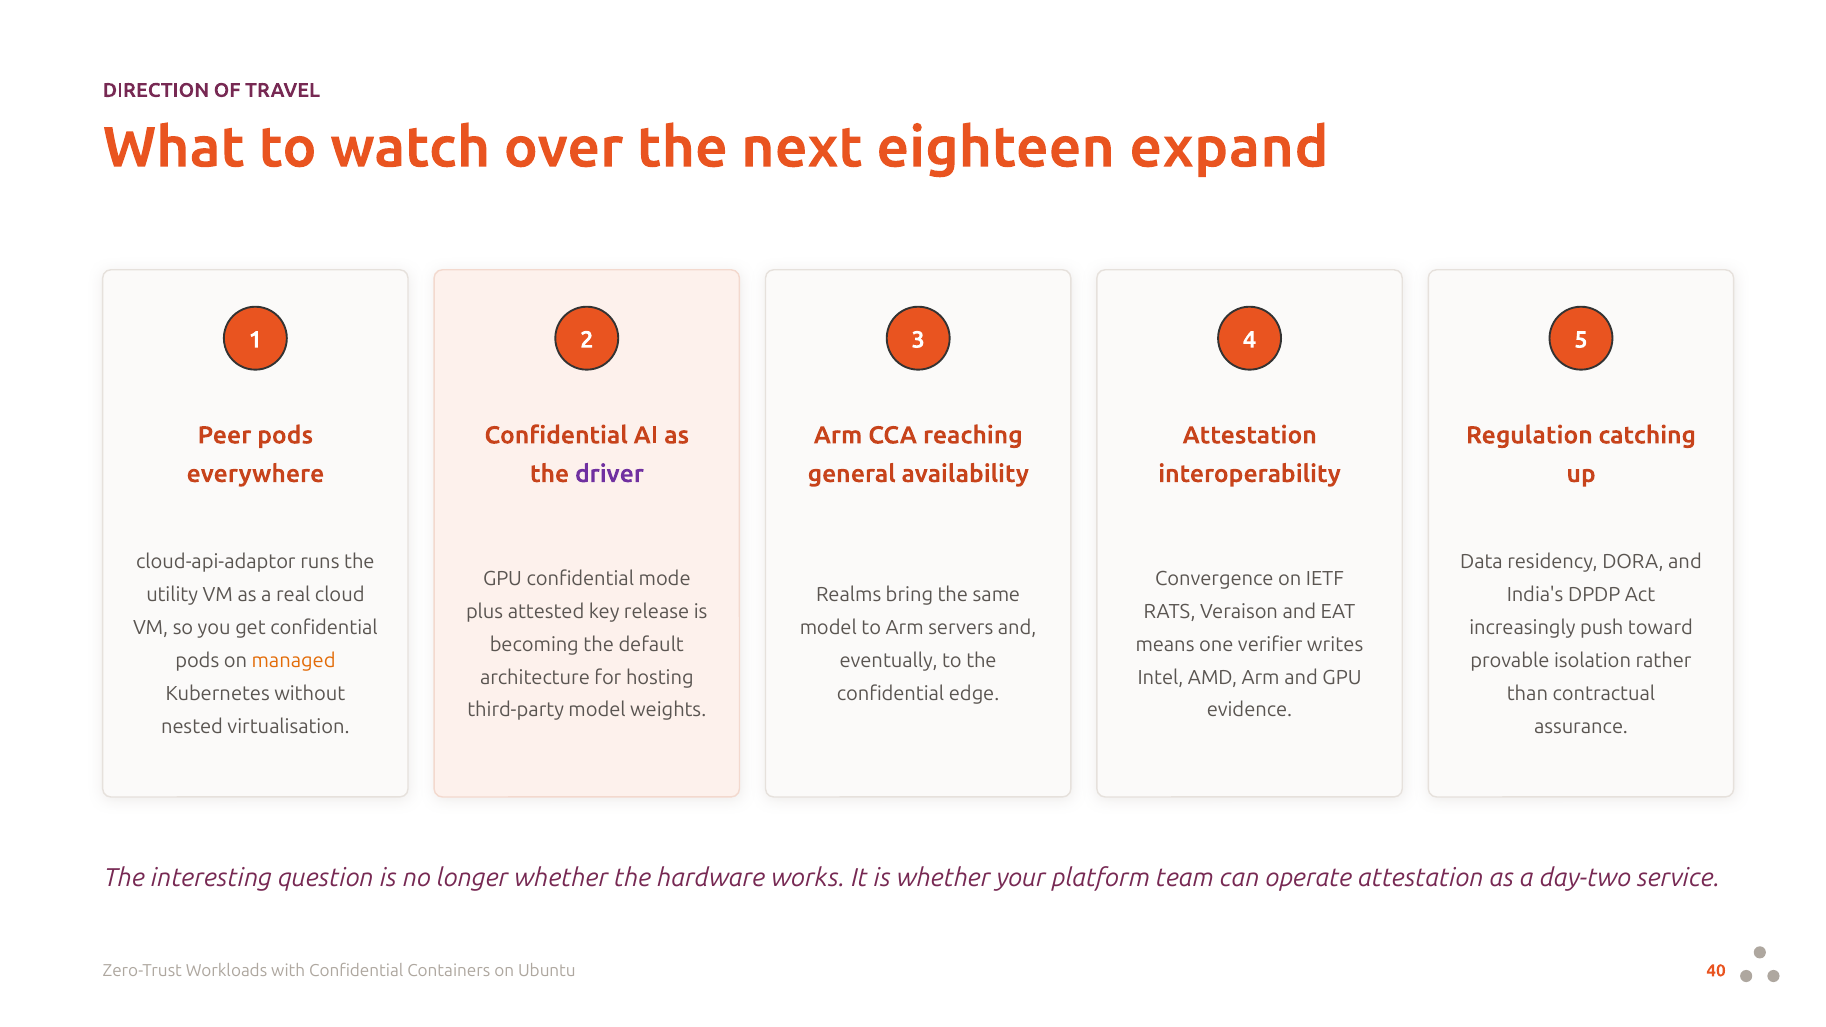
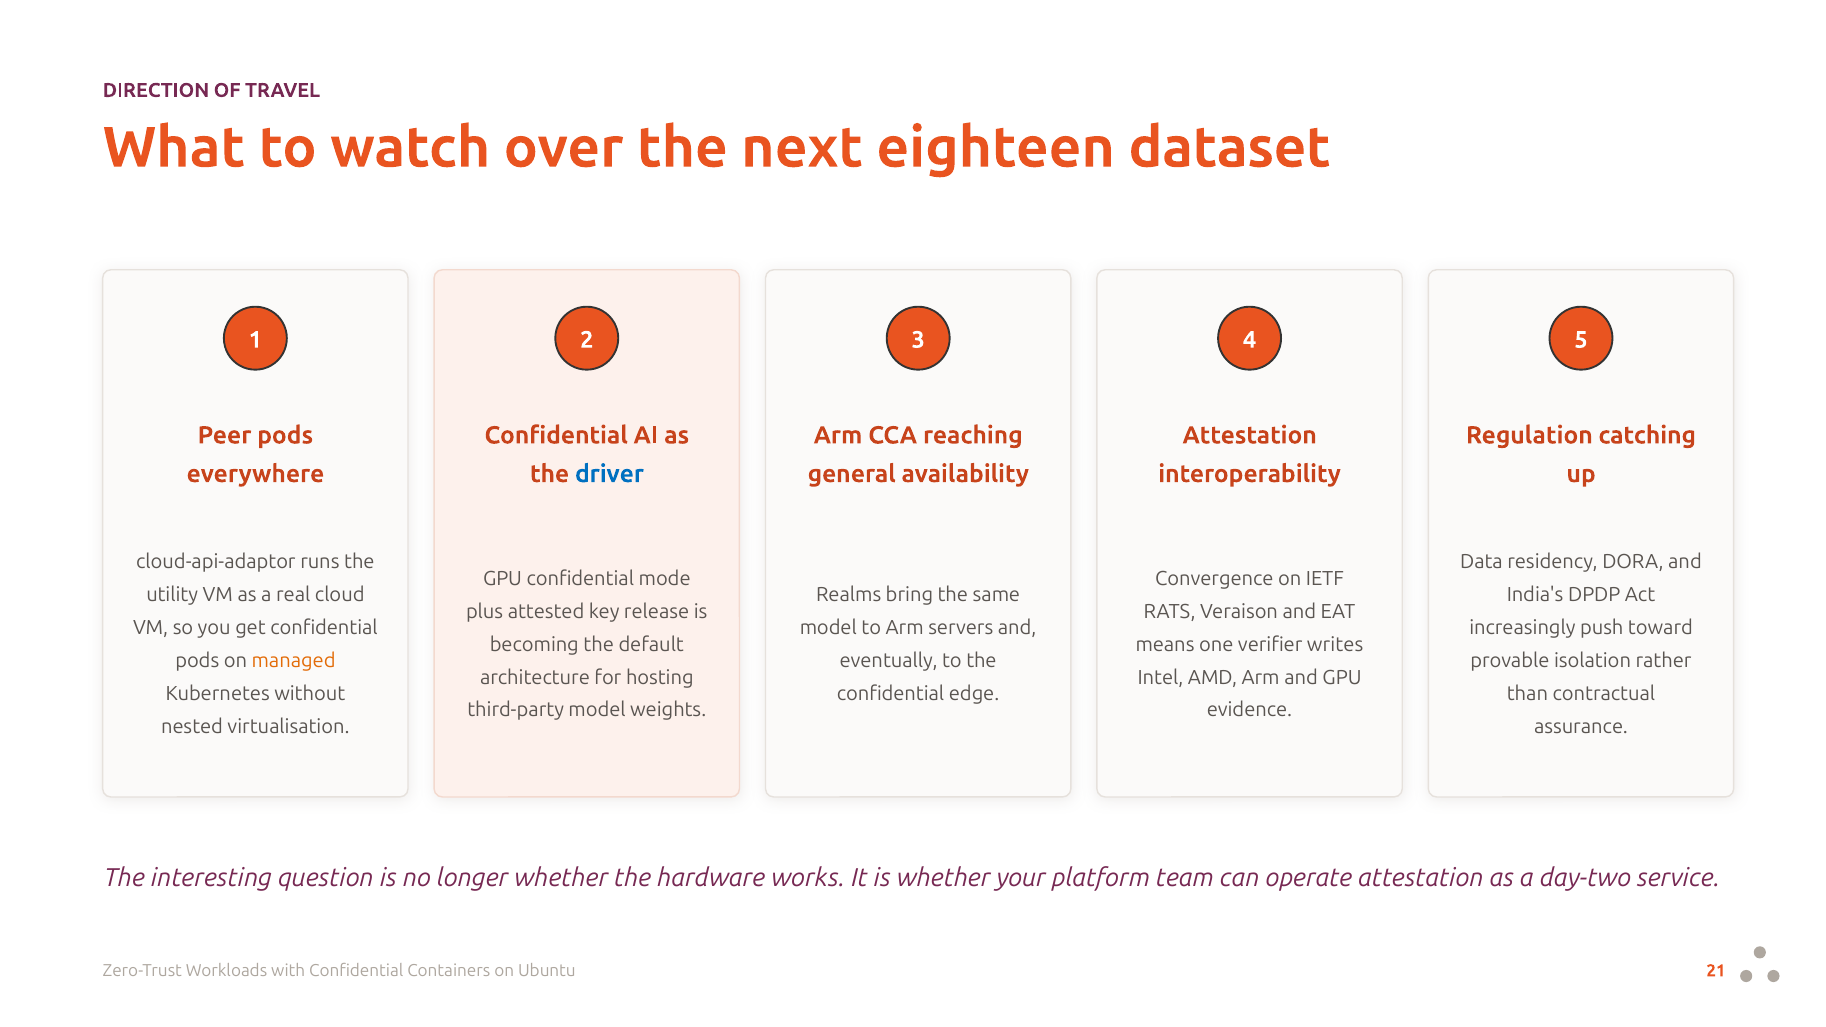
expand: expand -> dataset (1230, 148)
driver colour: purple -> blue (609, 474)
40: 40 -> 21 (1716, 971)
